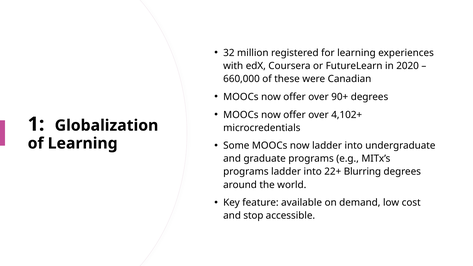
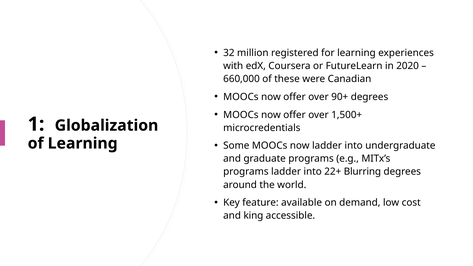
4,102+: 4,102+ -> 1,500+ (347, 115)
stop: stop -> king (253, 216)
